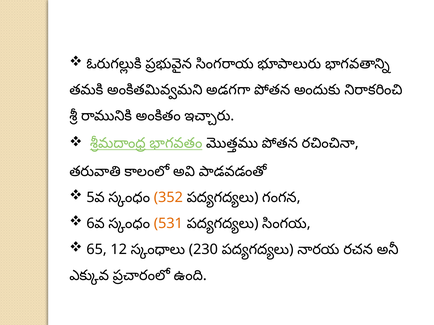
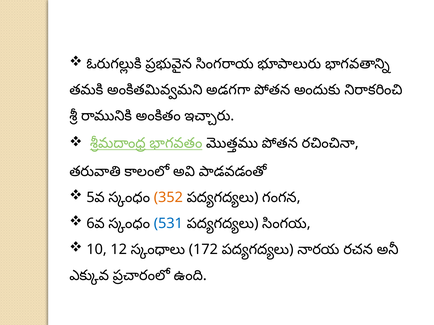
531 colour: orange -> blue (168, 224)
65: 65 -> 10 (97, 250)
230: 230 -> 172 (203, 250)
